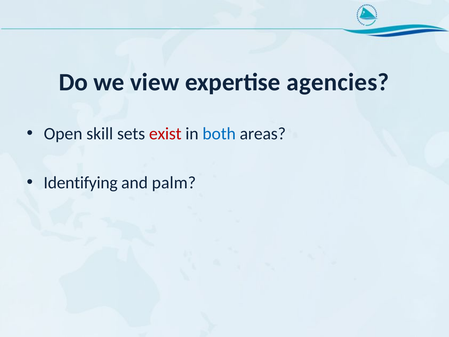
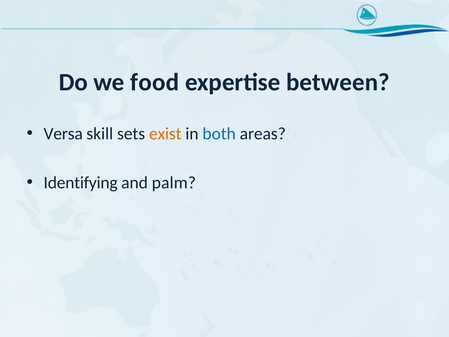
view: view -> food (155, 82)
agencies: agencies -> between (338, 82)
Open: Open -> Versa (63, 134)
exist colour: red -> orange (165, 134)
